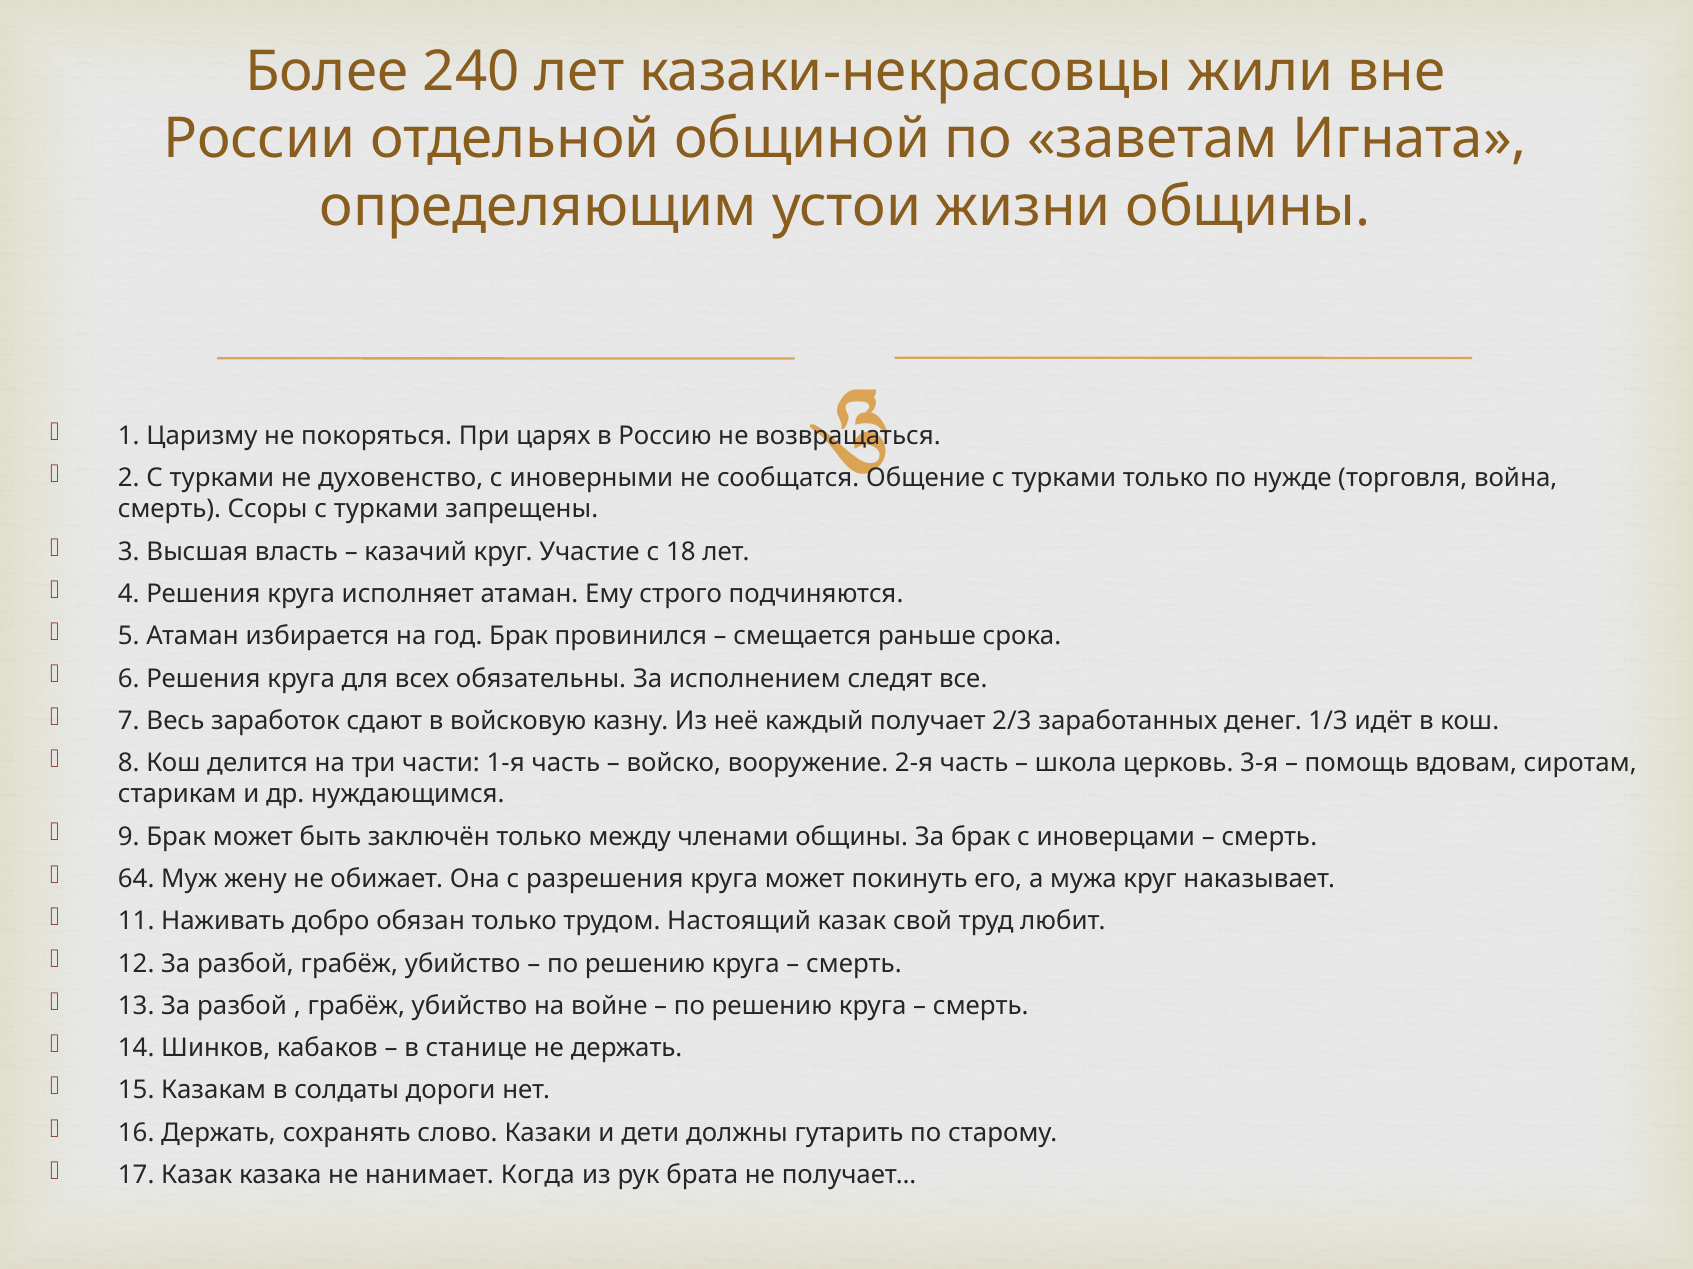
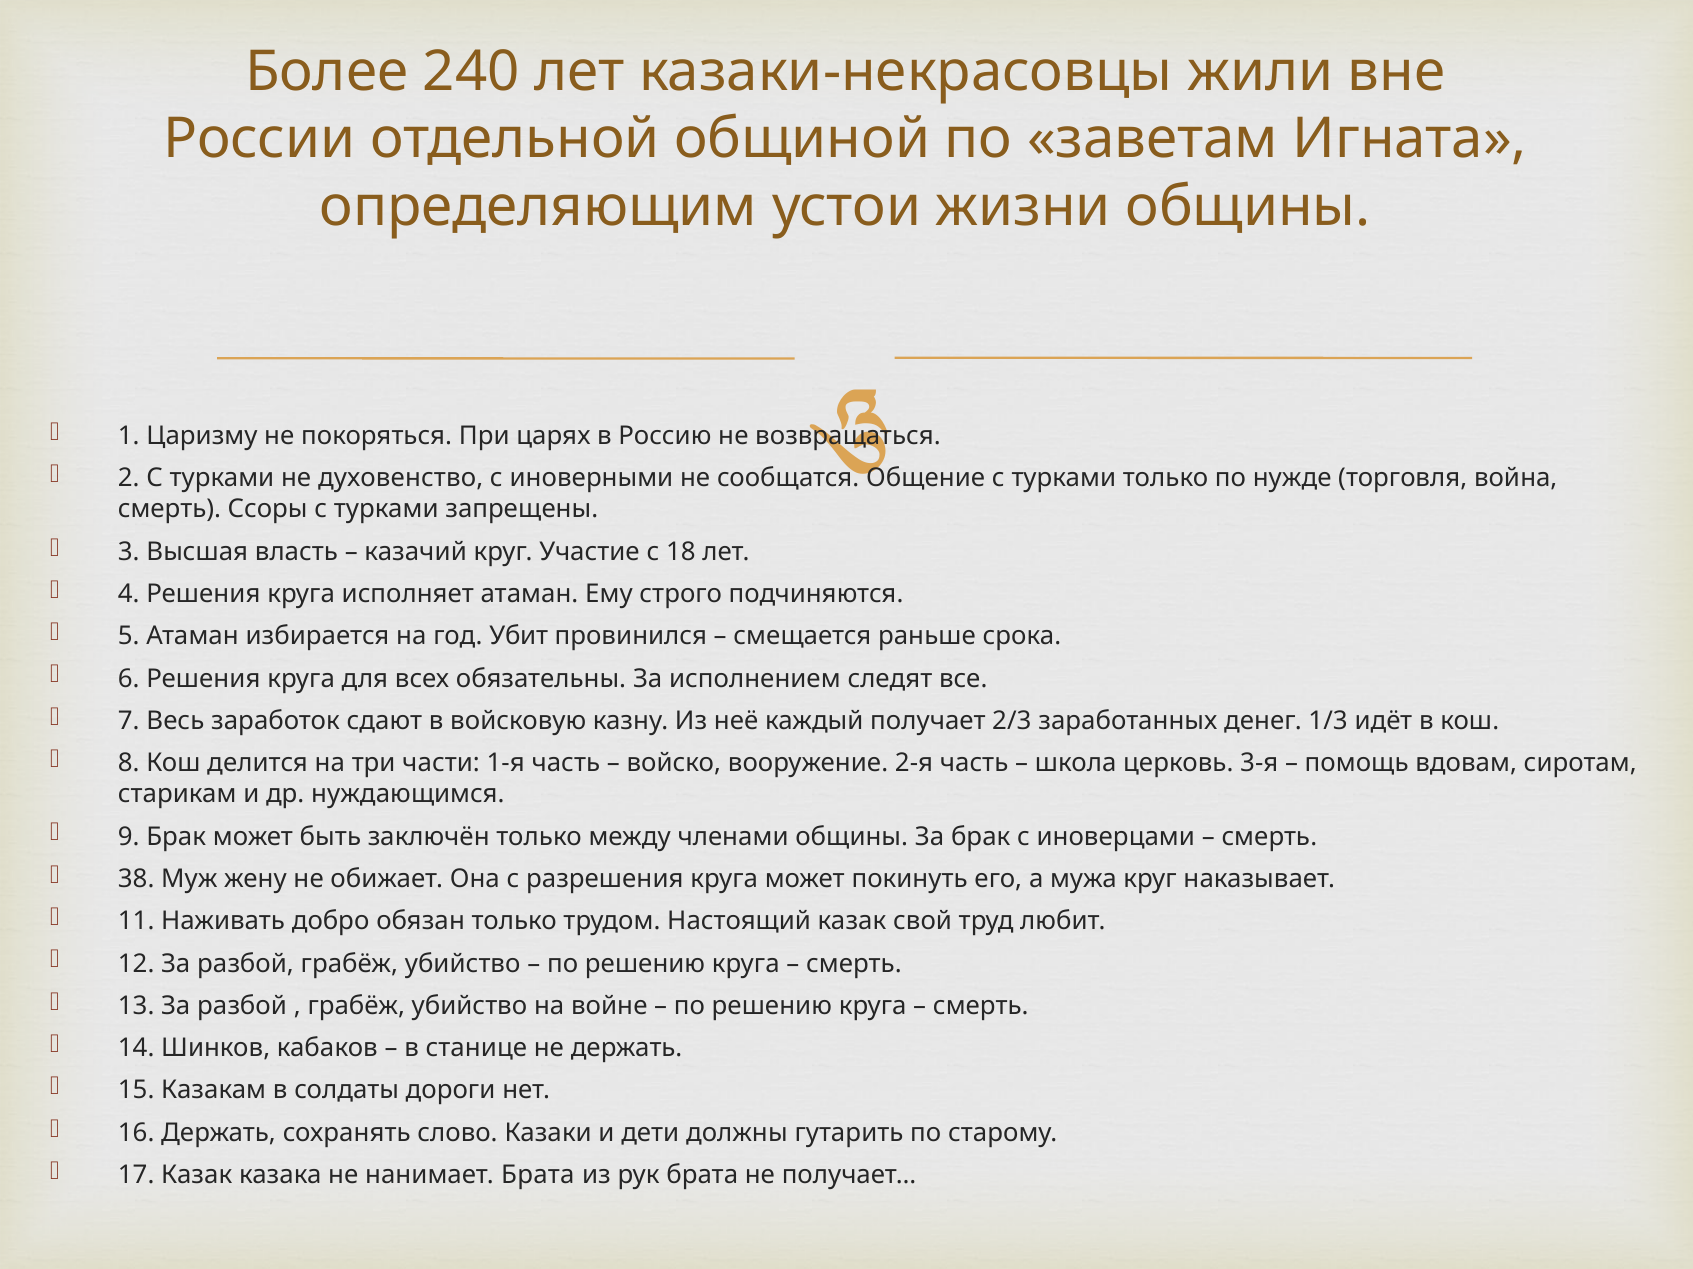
год Брак: Брак -> Убит (519, 637)
64: 64 -> 38 (136, 879)
нанимает Когда: Когда -> Брата (538, 1176)
